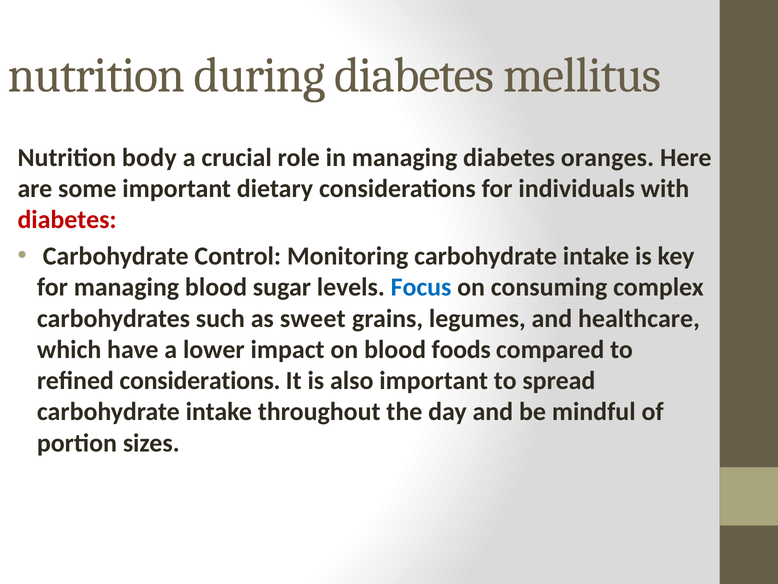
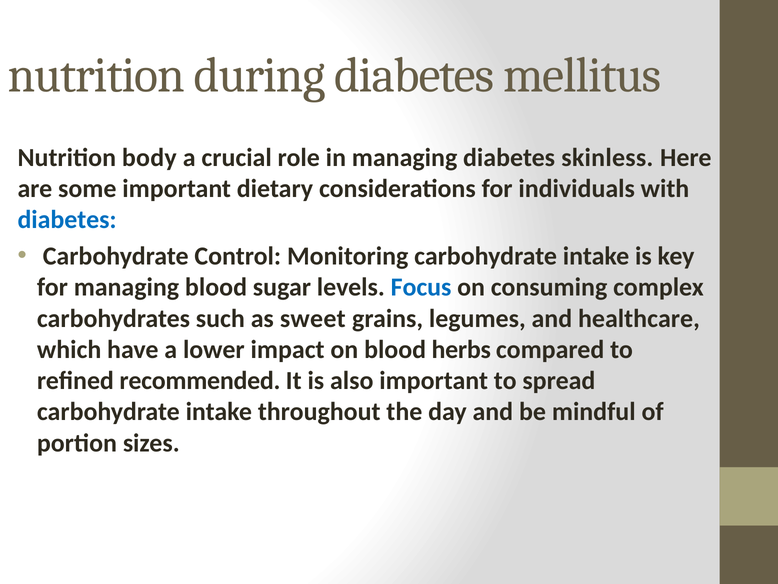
oranges: oranges -> skinless (607, 157)
diabetes colour: red -> blue (67, 220)
foods: foods -> herbs (461, 349)
refined considerations: considerations -> recommended (200, 380)
